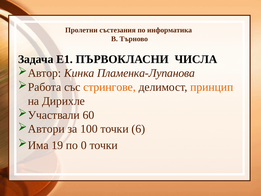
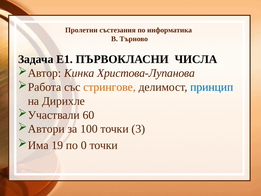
Пламенка-Лупанова: Пламенка-Лупанова -> Христова-Лупанова (146, 73)
принцип colour: orange -> blue (212, 87)
6: 6 -> 3 (138, 129)
